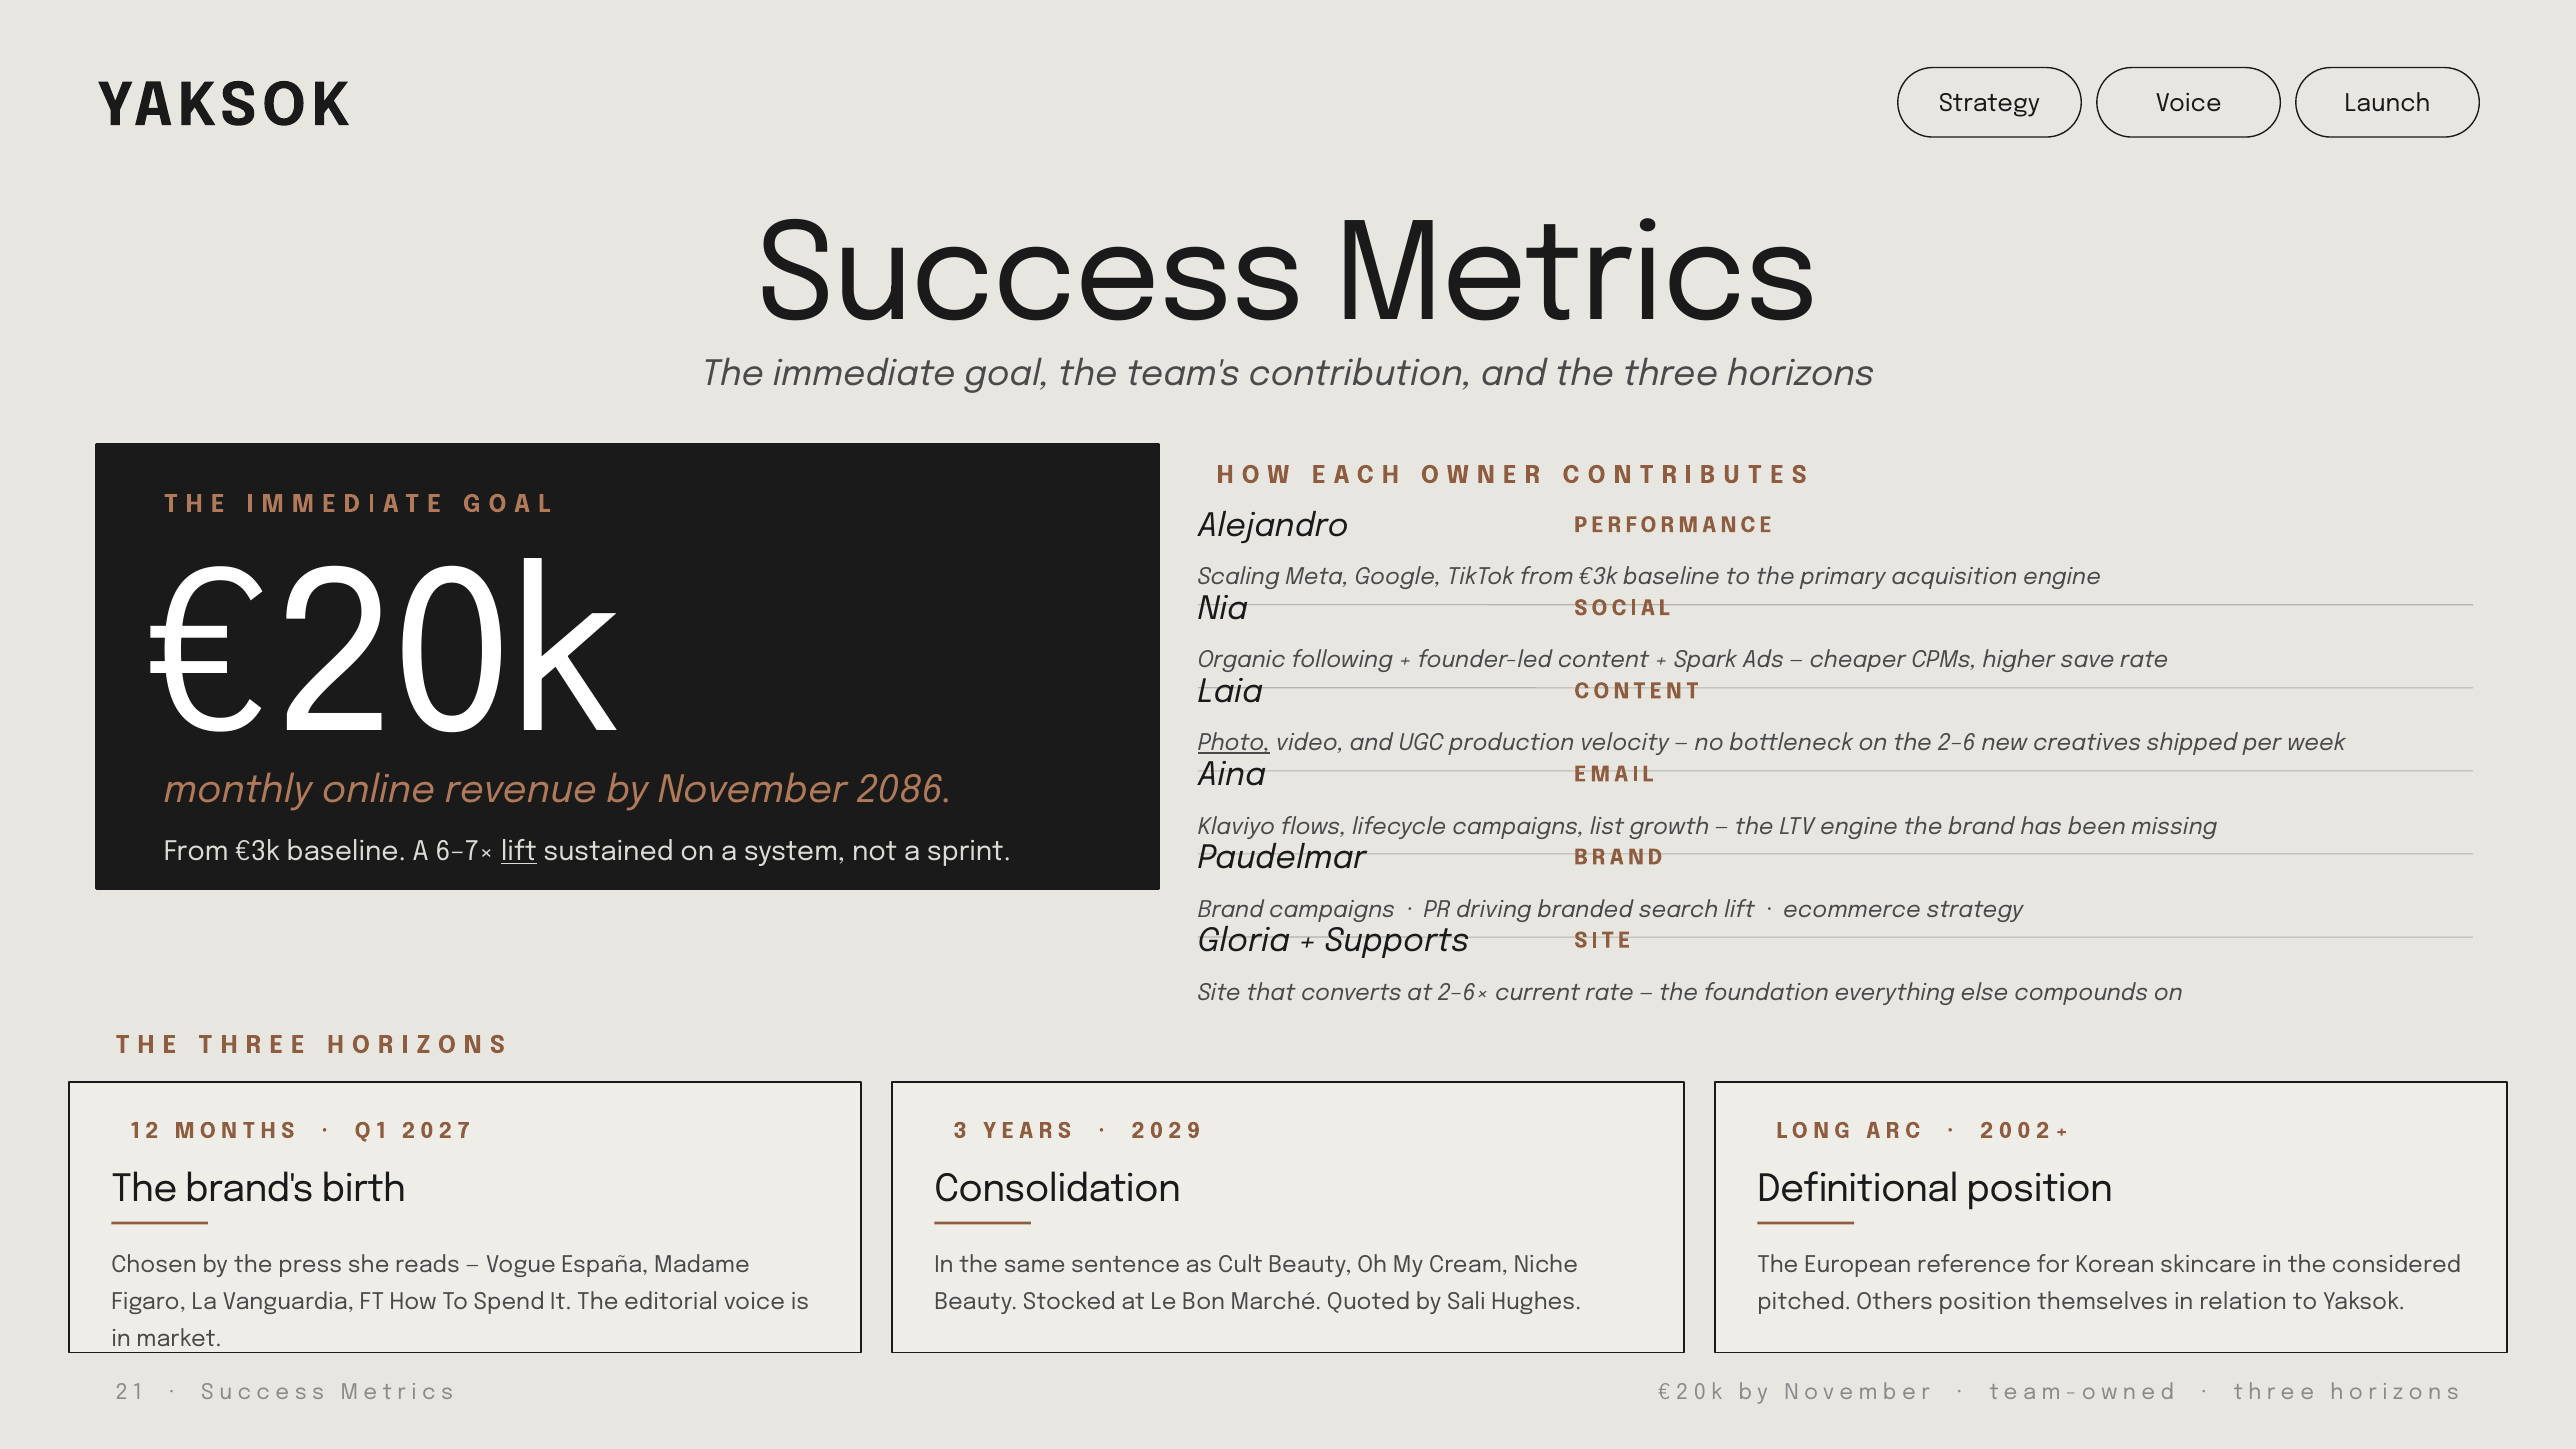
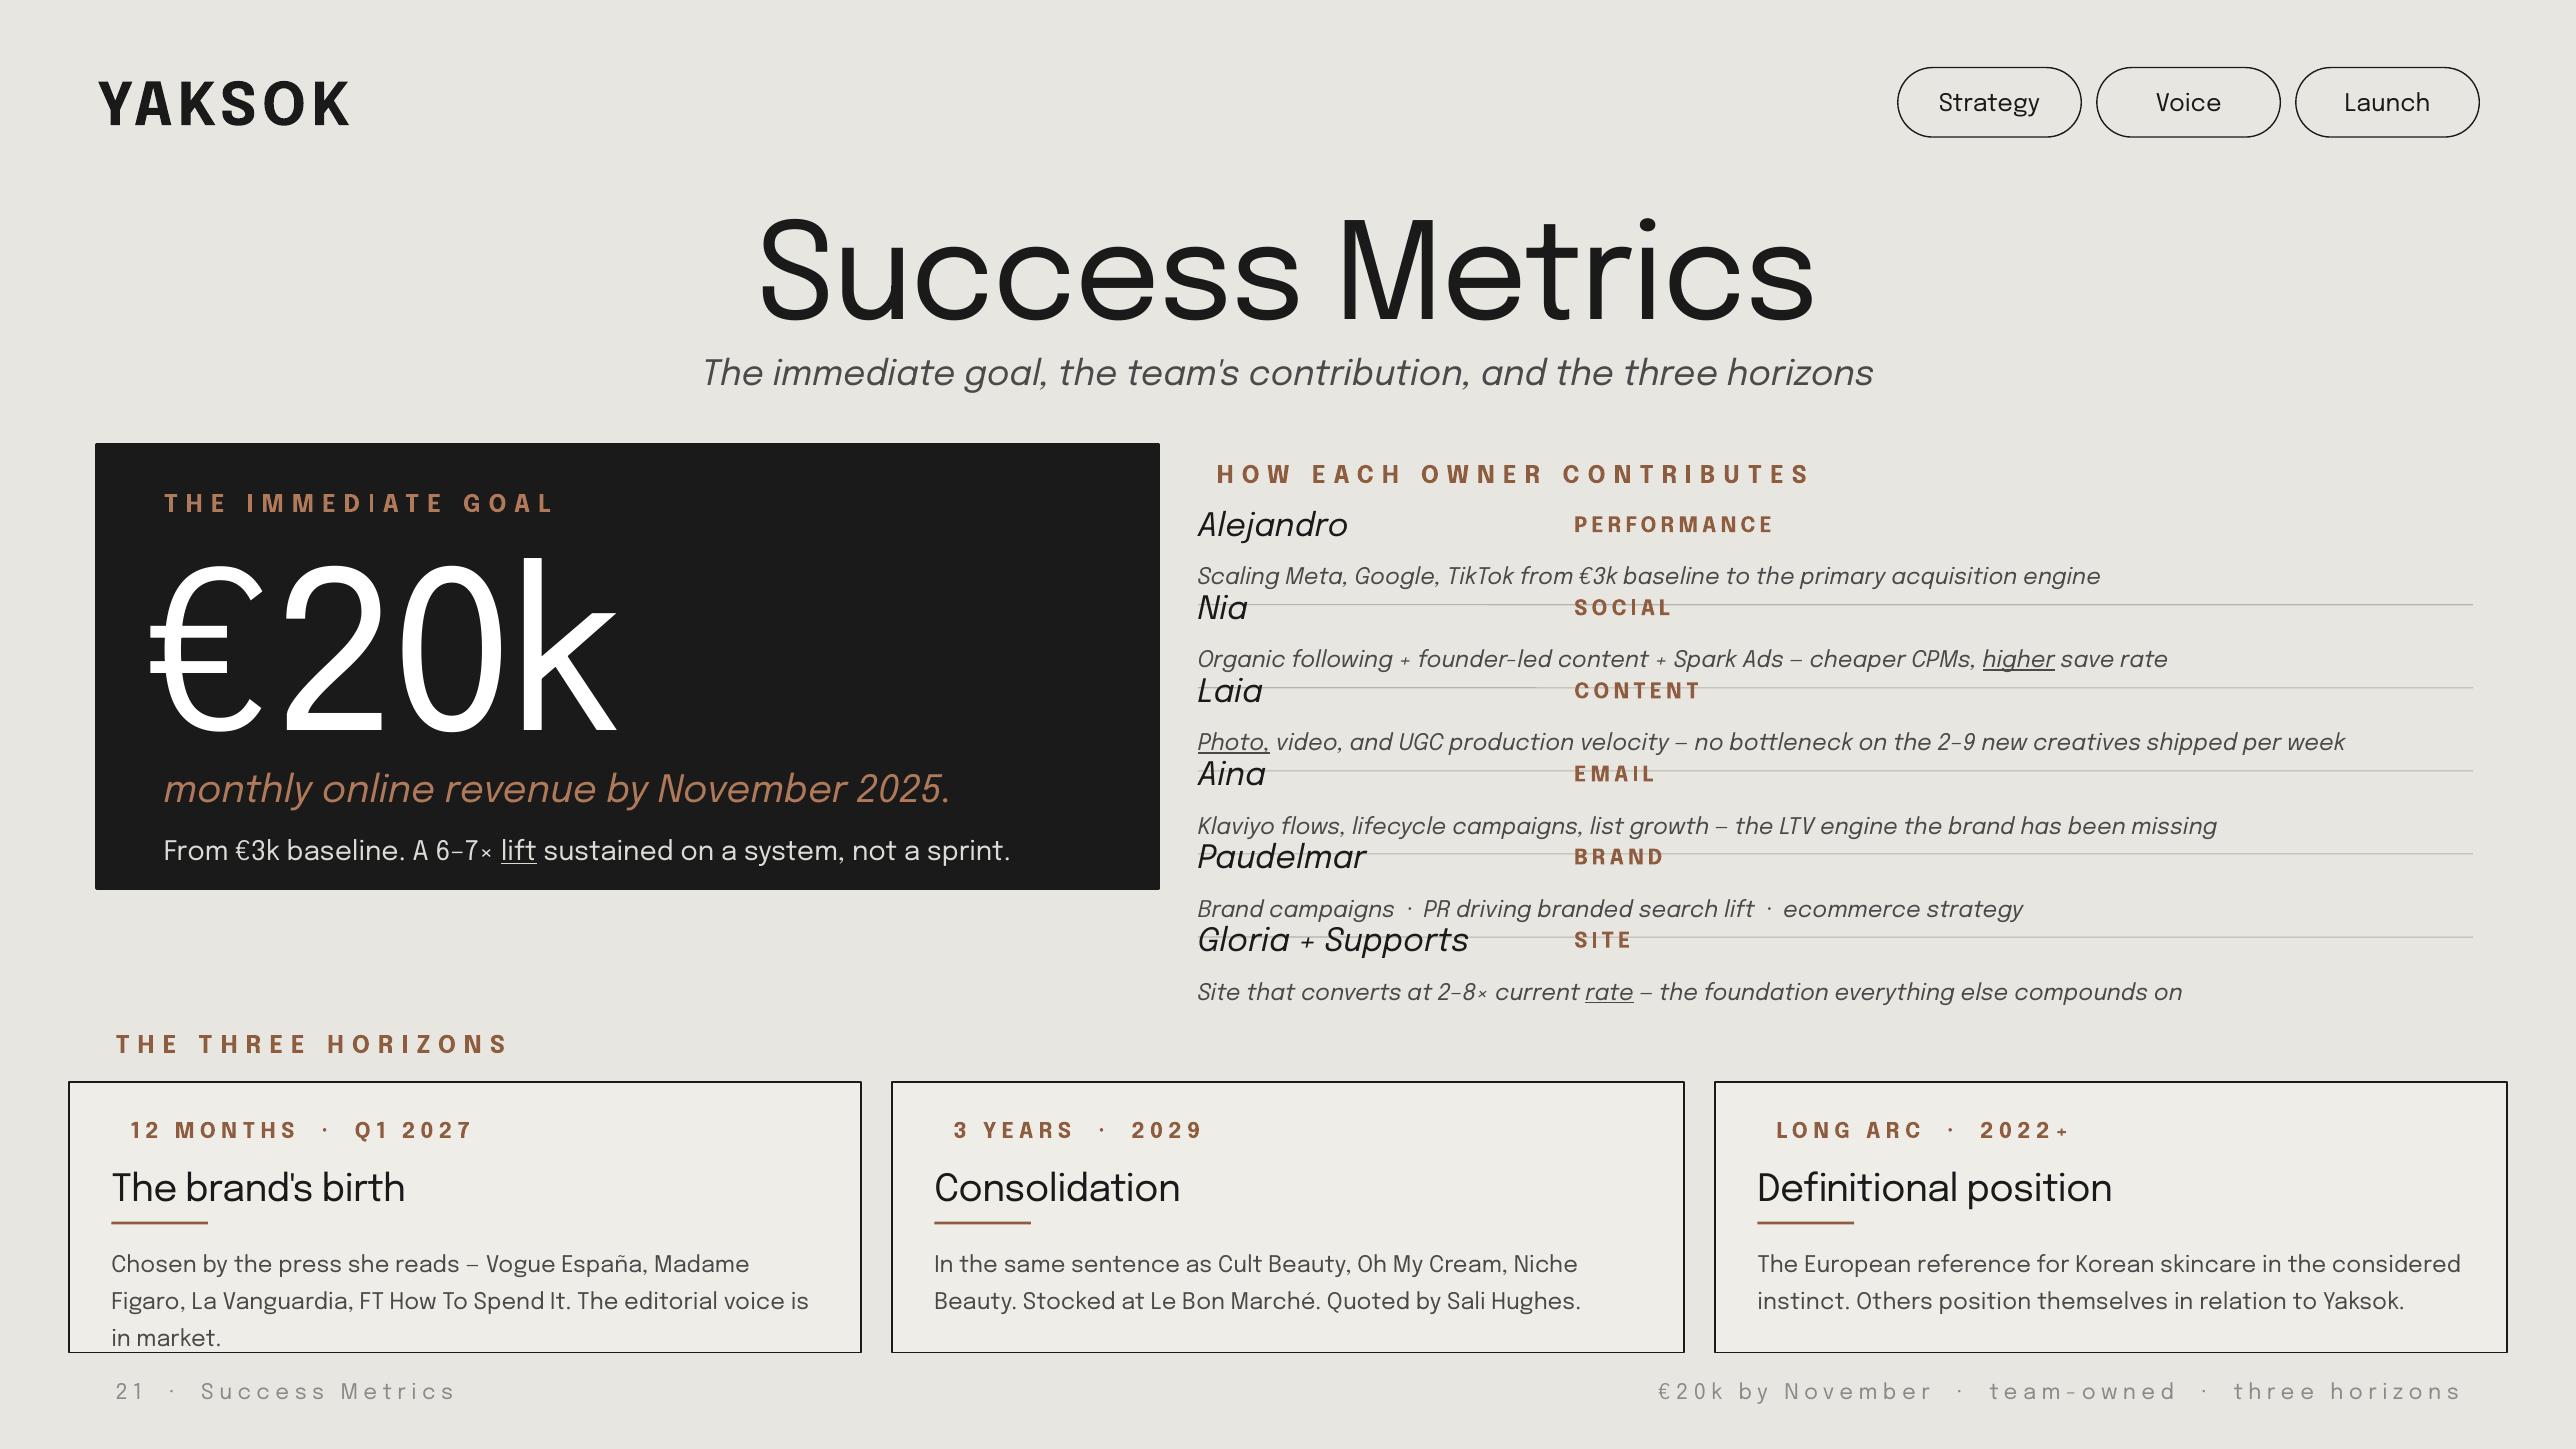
higher underline: none -> present (2019, 660)
2–6: 2–6 -> 2–9 (1957, 743)
2086: 2086 -> 2025 (904, 790)
2–6×: 2–6× -> 2–8× (1464, 993)
rate underline: none -> present (1610, 993)
0: 0 -> 2 (2024, 1131)
pitched: pitched -> instinct (1804, 1302)
